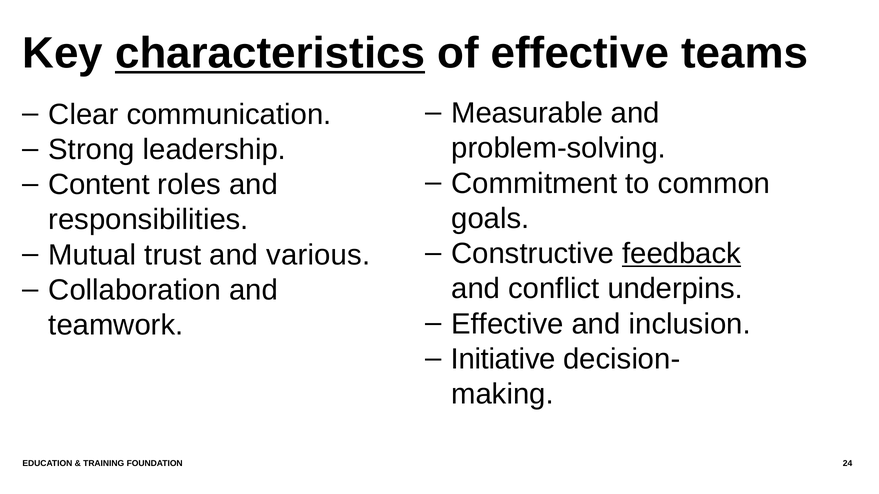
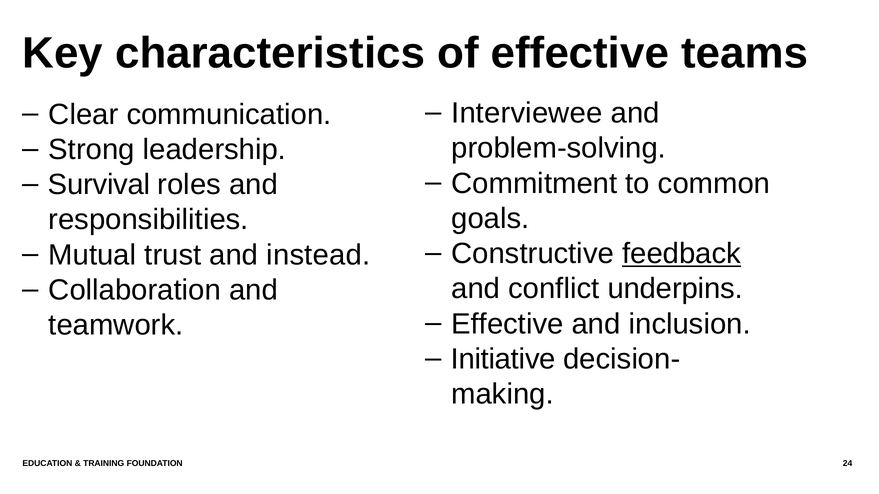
characteristics underline: present -> none (270, 53)
Measurable: Measurable -> Interviewee (527, 113)
Content: Content -> Survival (99, 185)
various: various -> instead (318, 255)
